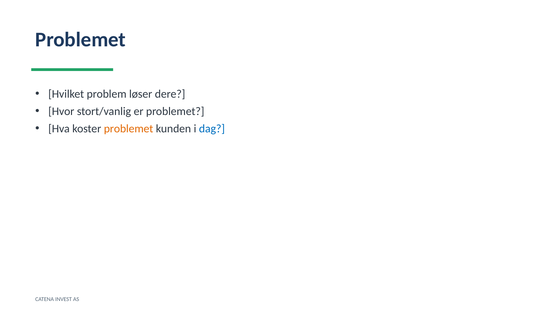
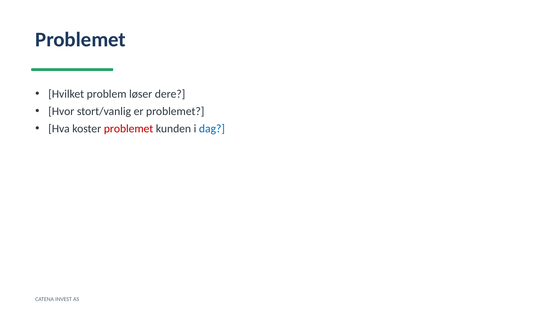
problemet colour: orange -> red (129, 129)
